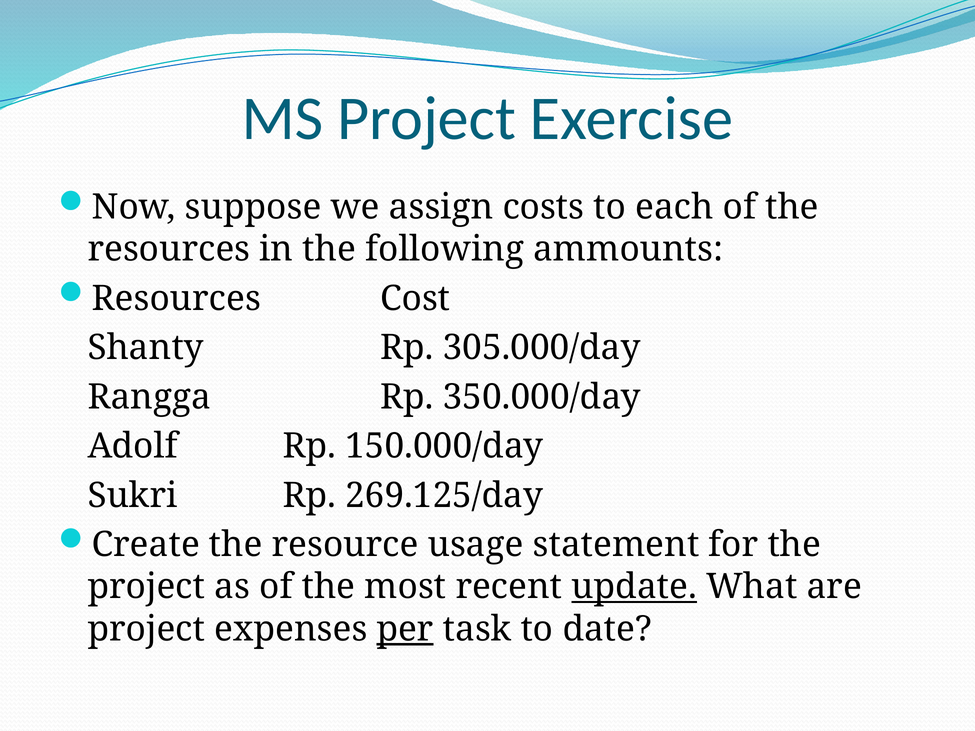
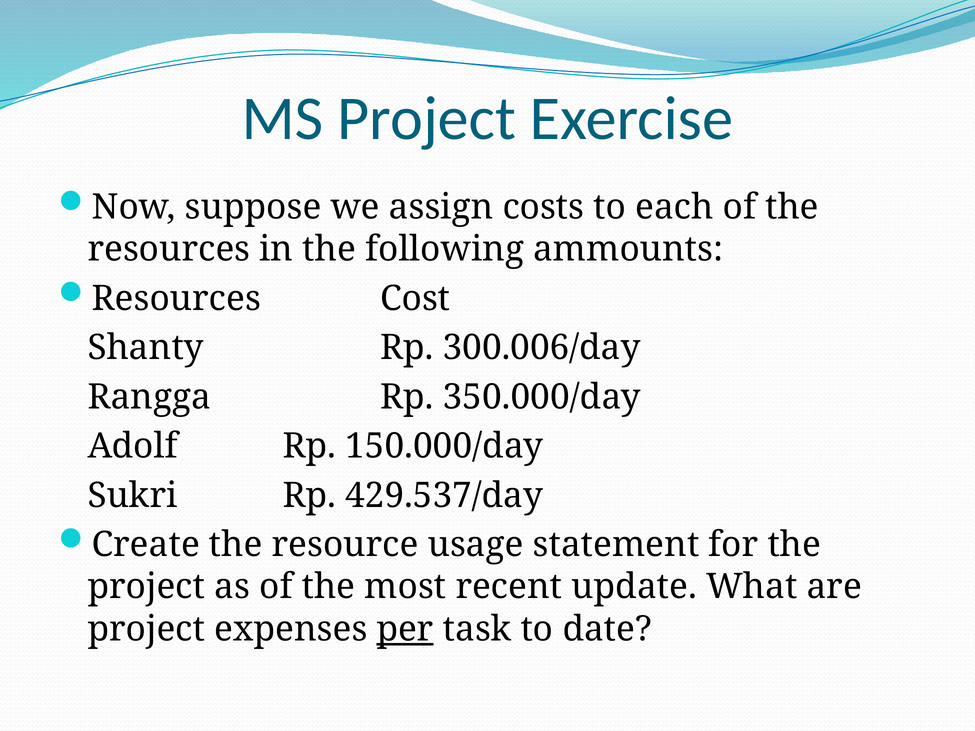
305.000/day: 305.000/day -> 300.006/day (542, 348)
269.125/day: 269.125/day -> 429.537/day (444, 496)
update underline: present -> none (634, 587)
